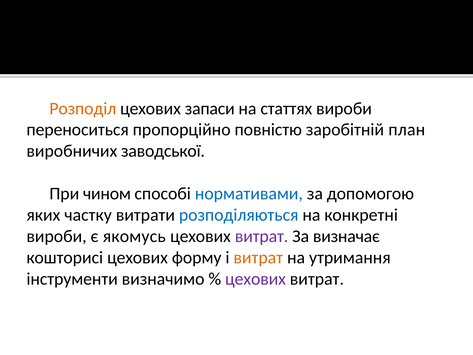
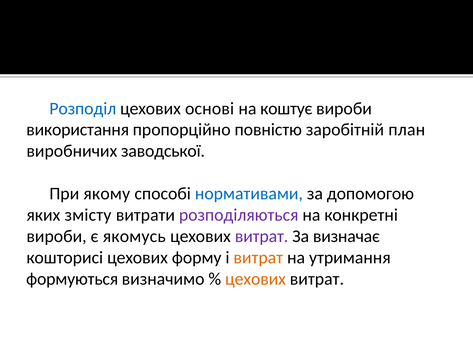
Розподіл colour: orange -> blue (83, 108)
запаси: запаси -> основі (210, 108)
статтях: статтях -> коштує (286, 108)
переноситься: переноситься -> використання (78, 130)
чином: чином -> якому (107, 194)
частку: частку -> змісту (88, 215)
розподіляються colour: blue -> purple (239, 215)
інструменти: інструменти -> формуються (72, 279)
цехових colour: purple -> orange (256, 279)
